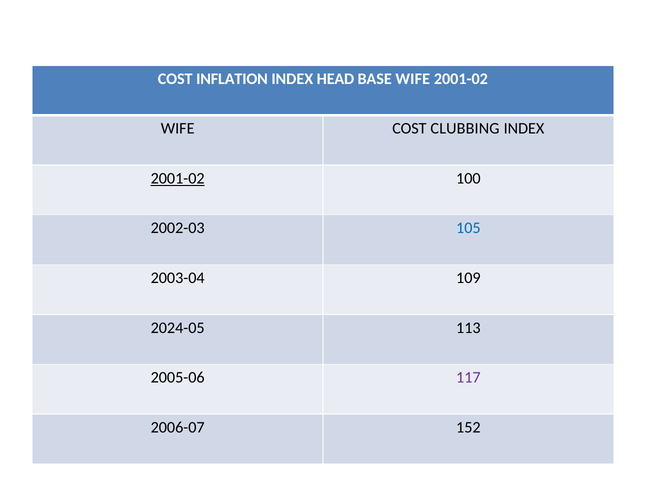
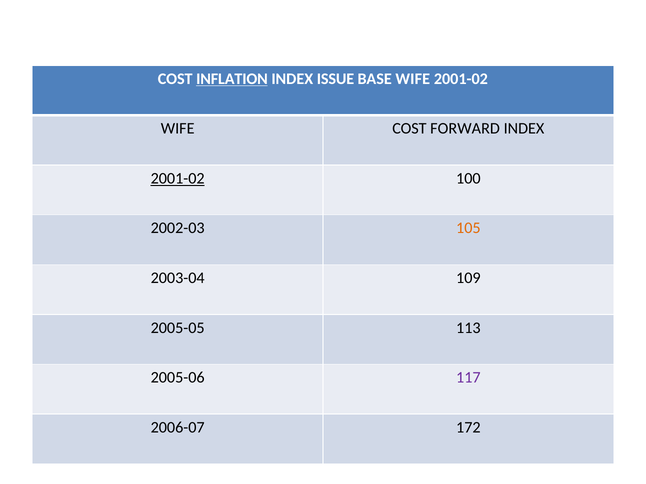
INFLATION underline: none -> present (232, 79)
HEAD: HEAD -> ISSUE (335, 79)
CLUBBING: CLUBBING -> FORWARD (465, 129)
105 colour: blue -> orange (468, 228)
2024-05: 2024-05 -> 2005-05 (178, 328)
152: 152 -> 172 (468, 428)
